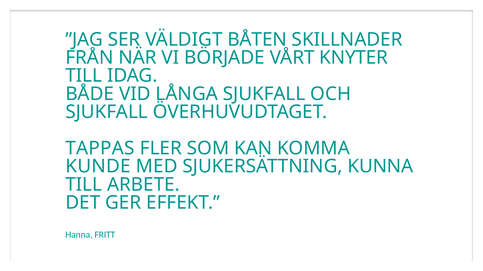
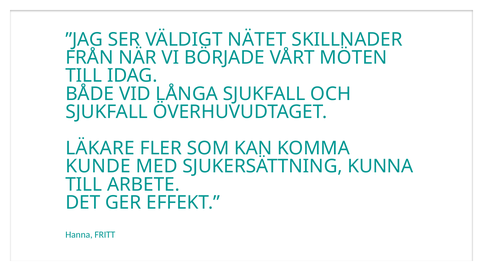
BÅTEN: BÅTEN -> NÄTET (257, 40)
KNYTER: KNYTER -> MÖTEN (354, 58)
TAPPAS: TAPPAS -> LÄKARE (100, 149)
